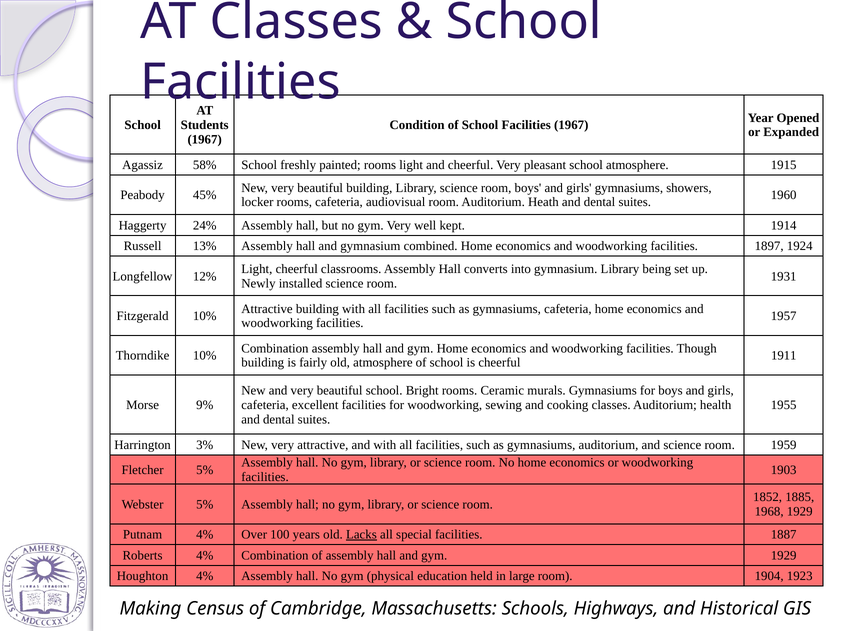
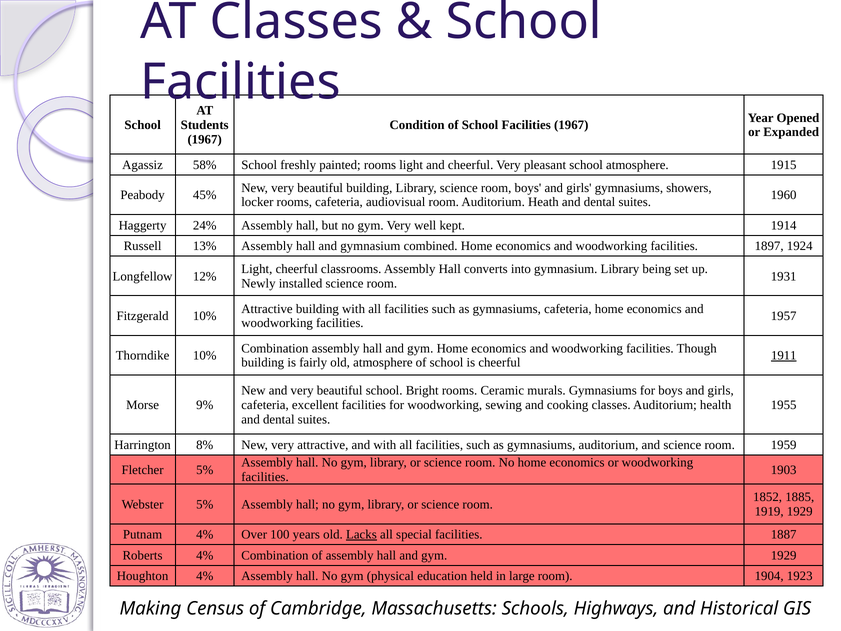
1911 underline: none -> present (784, 355)
3%: 3% -> 8% (205, 445)
1968: 1968 -> 1919 (769, 511)
